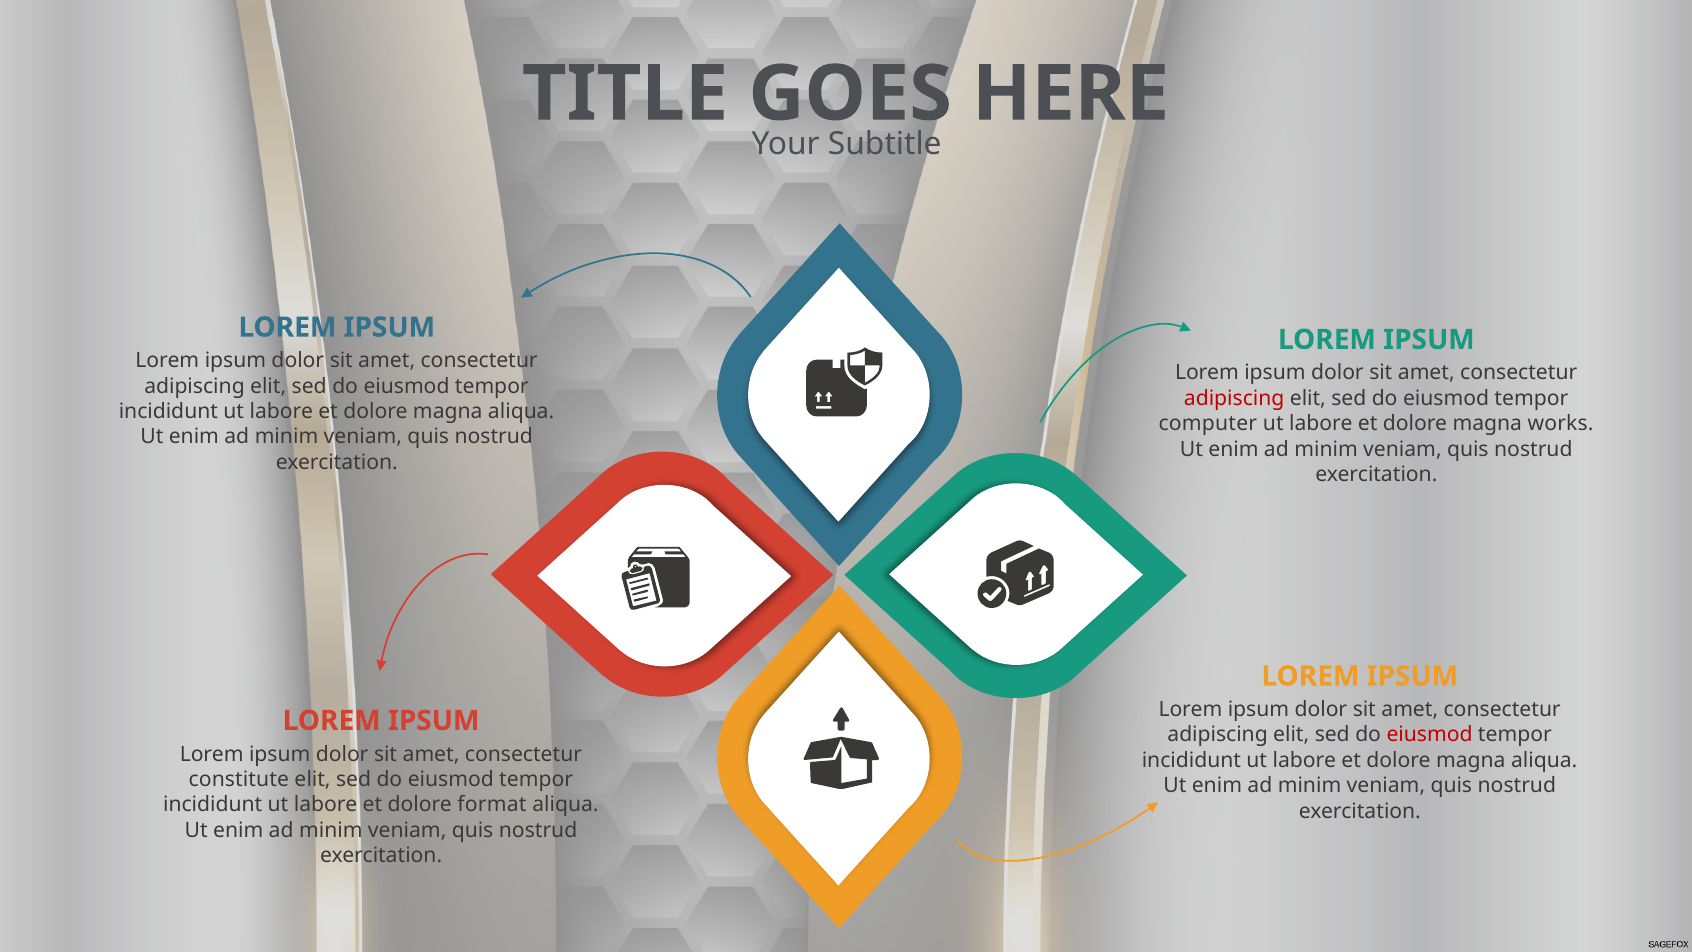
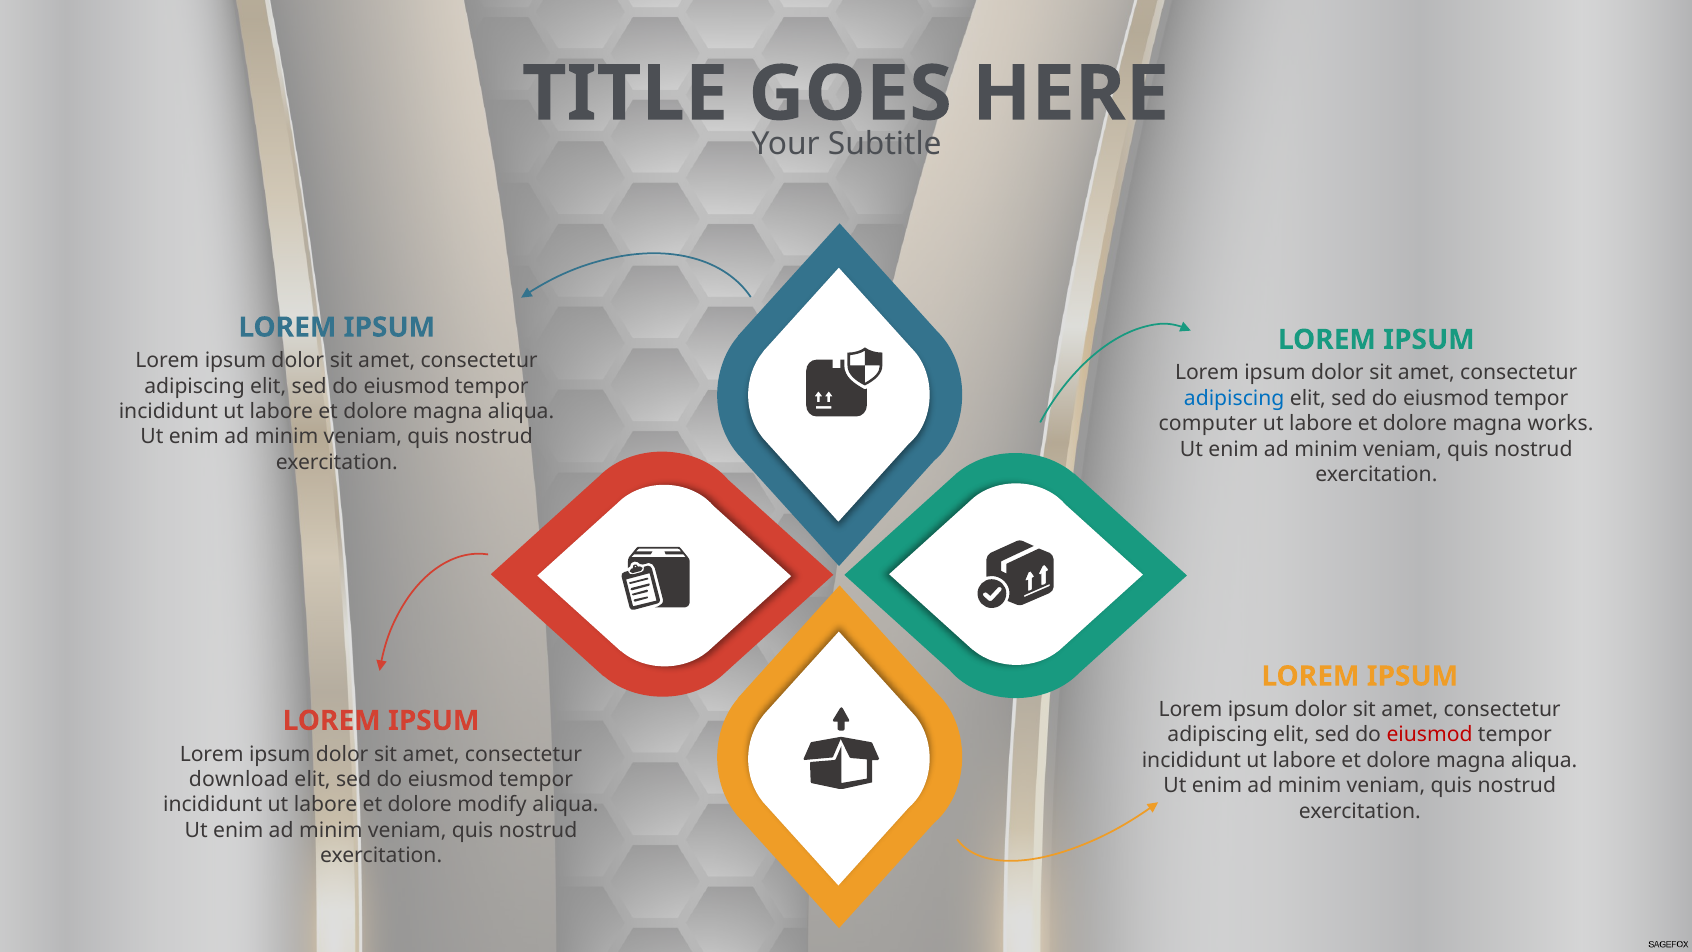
adipiscing colour: red -> blue (1234, 398)
constitute: constitute -> download (239, 779)
format: format -> modify (492, 805)
